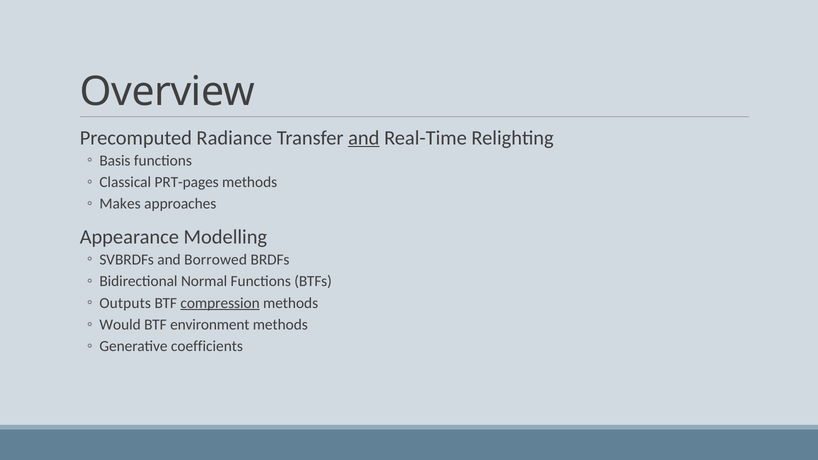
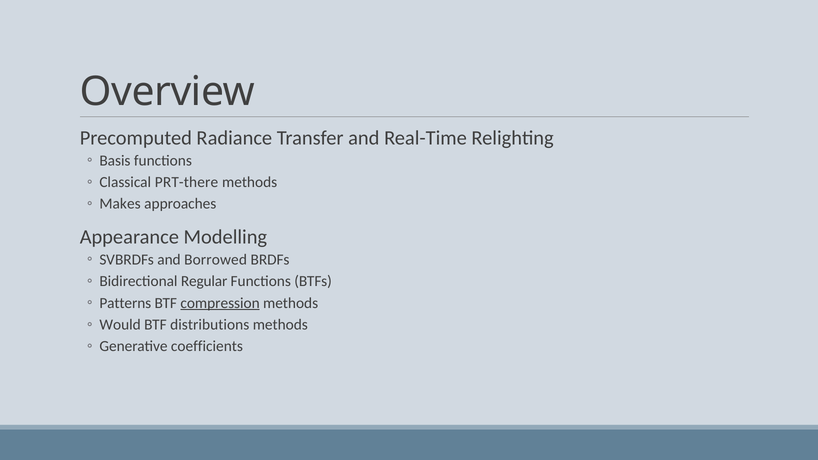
and underline: present -> none (364, 138)
PRT-pages: PRT-pages -> PRT-there (187, 182)
Normal: Normal -> Regular (204, 281)
Outputs: Outputs -> Patterns (125, 303)
environment: environment -> distributions (210, 325)
